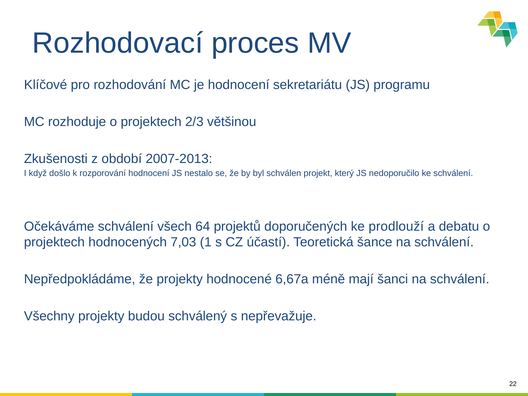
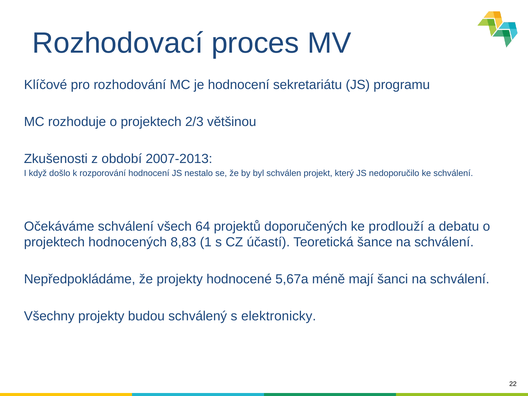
7,03: 7,03 -> 8,83 (183, 242)
6,67a: 6,67a -> 5,67a (292, 279)
nepřevažuje: nepřevažuje -> elektronicky (279, 316)
